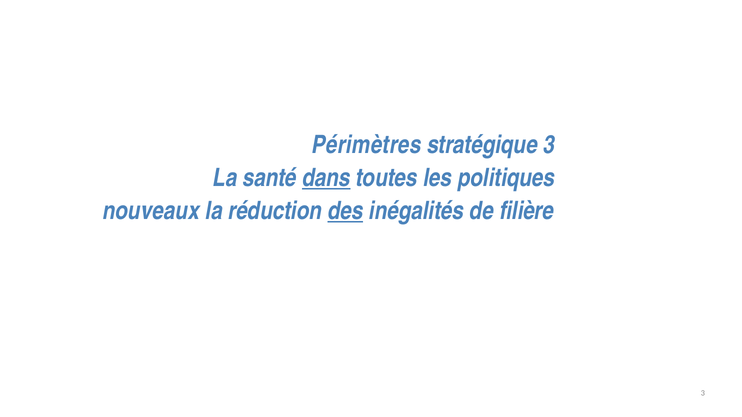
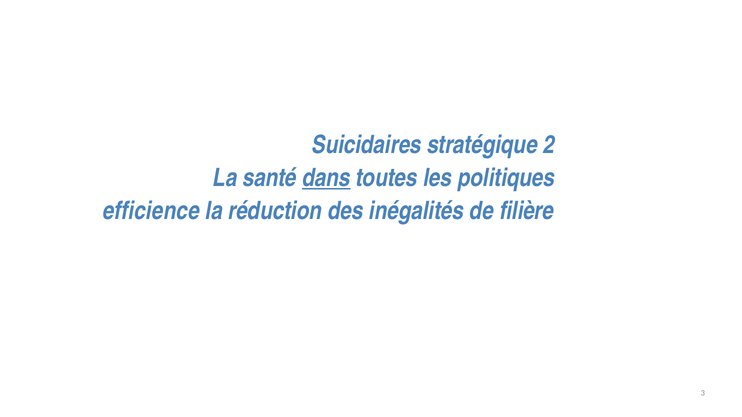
Périmètres: Périmètres -> Suicidaires (367, 145)
stratégique 3: 3 -> 2 (549, 145)
nouveaux: nouveaux -> efficience (151, 211)
des underline: present -> none (345, 211)
